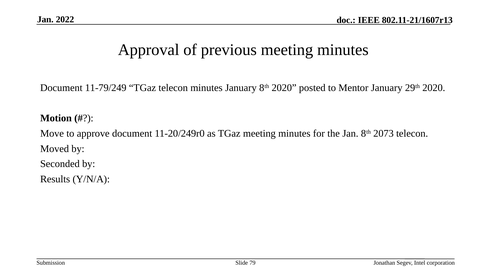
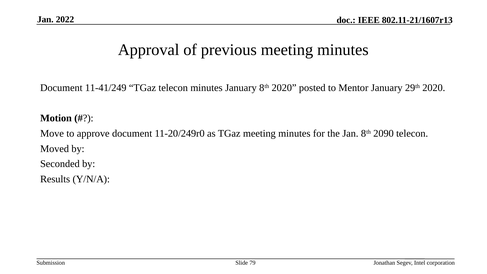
11-79/249: 11-79/249 -> 11-41/249 (106, 88)
2073: 2073 -> 2090 (383, 133)
